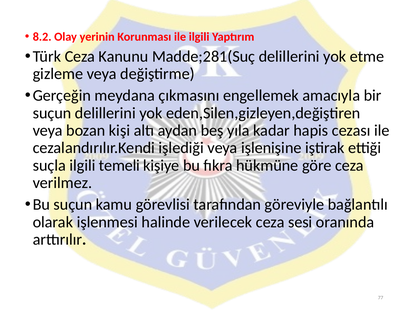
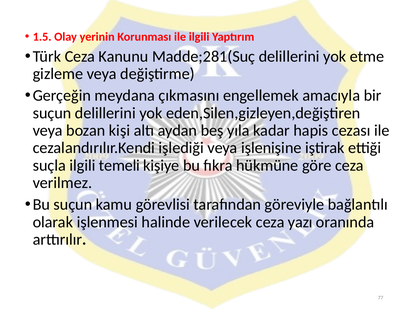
8.2: 8.2 -> 1.5 (42, 37)
sesi: sesi -> yazı (300, 222)
